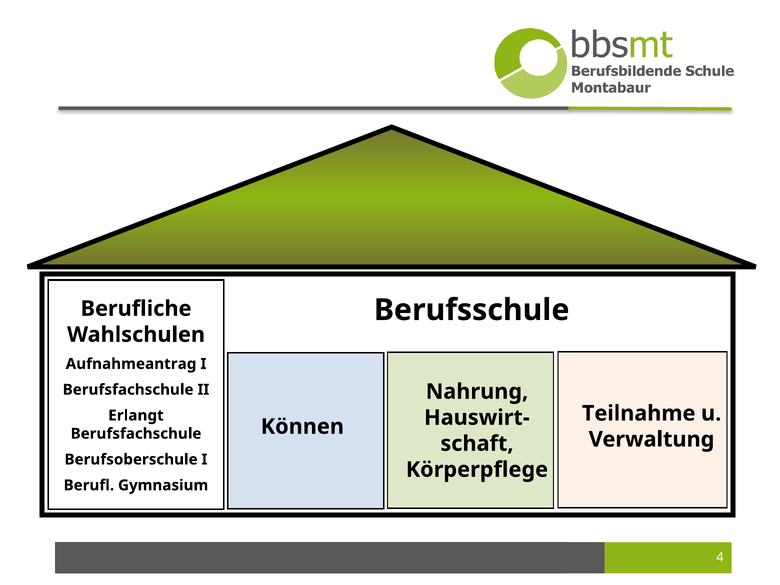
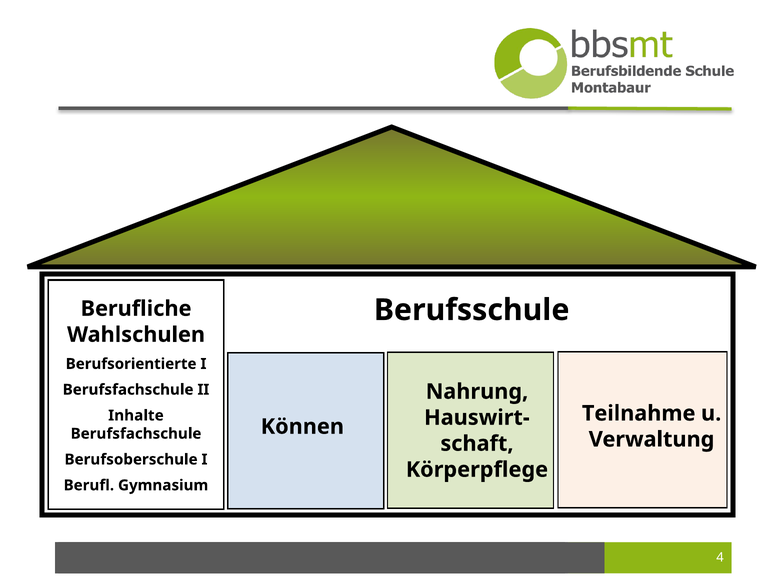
Aufnahmeantrag: Aufnahmeantrag -> Berufsorientierte (131, 364)
Erlangt: Erlangt -> Inhalte (136, 415)
